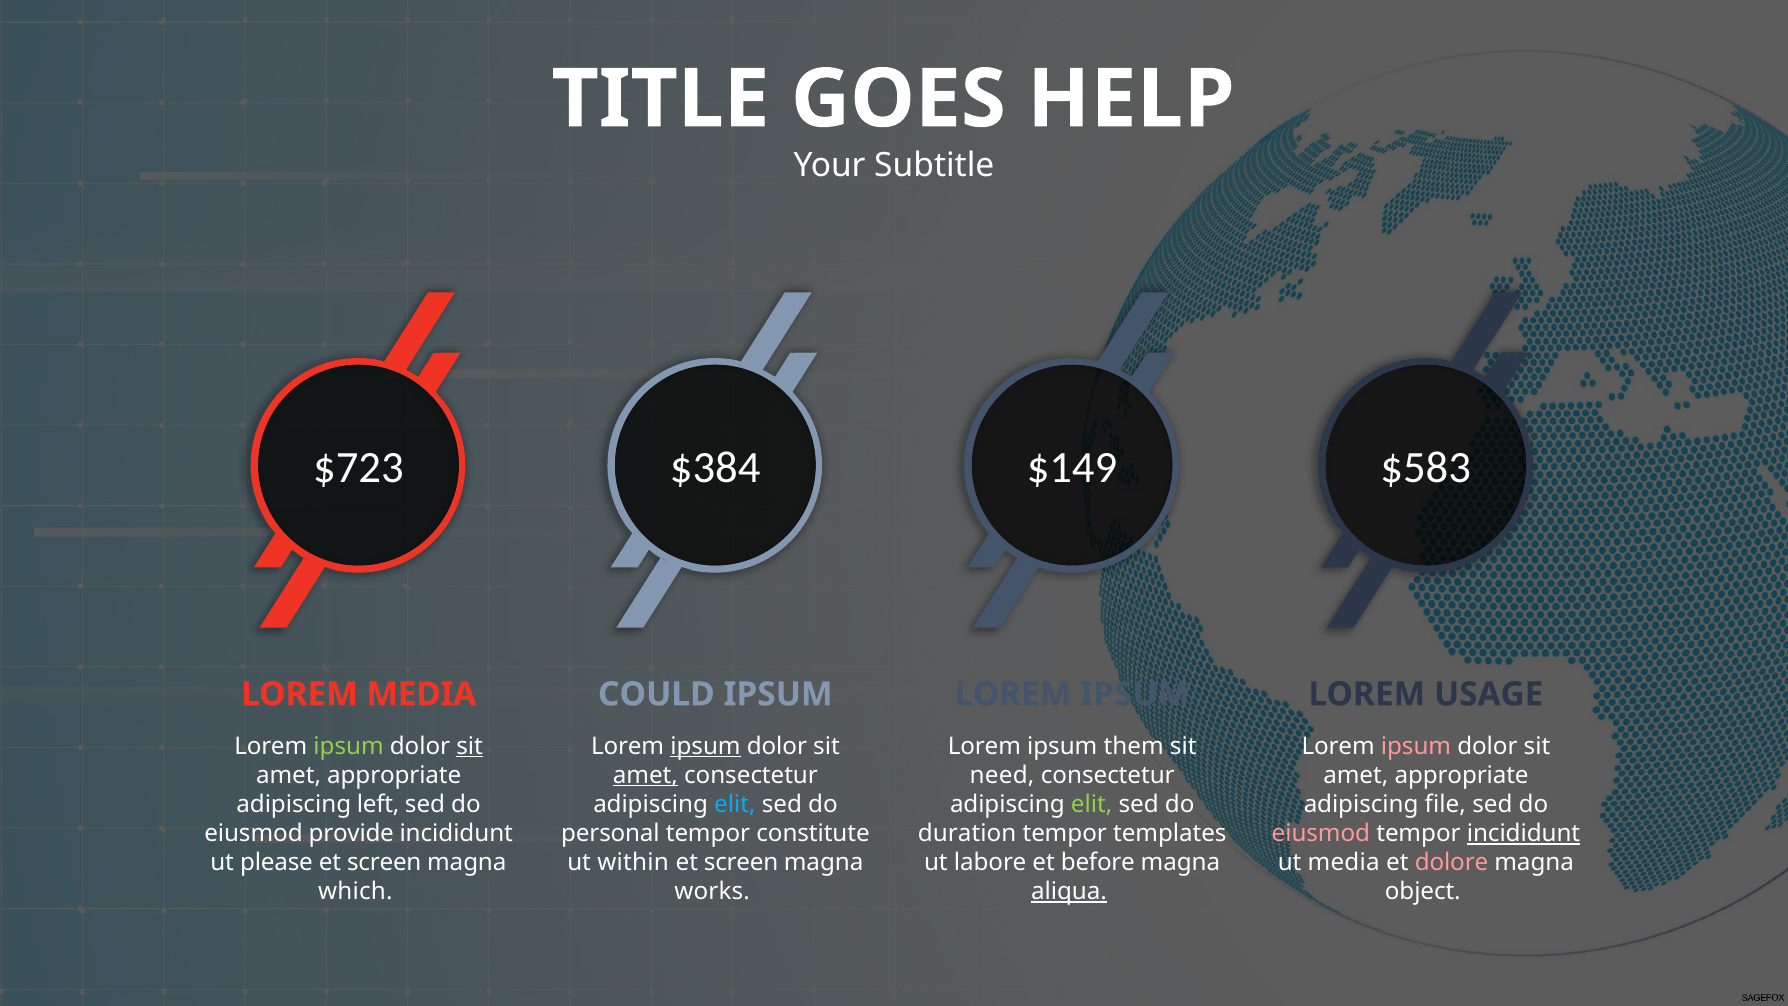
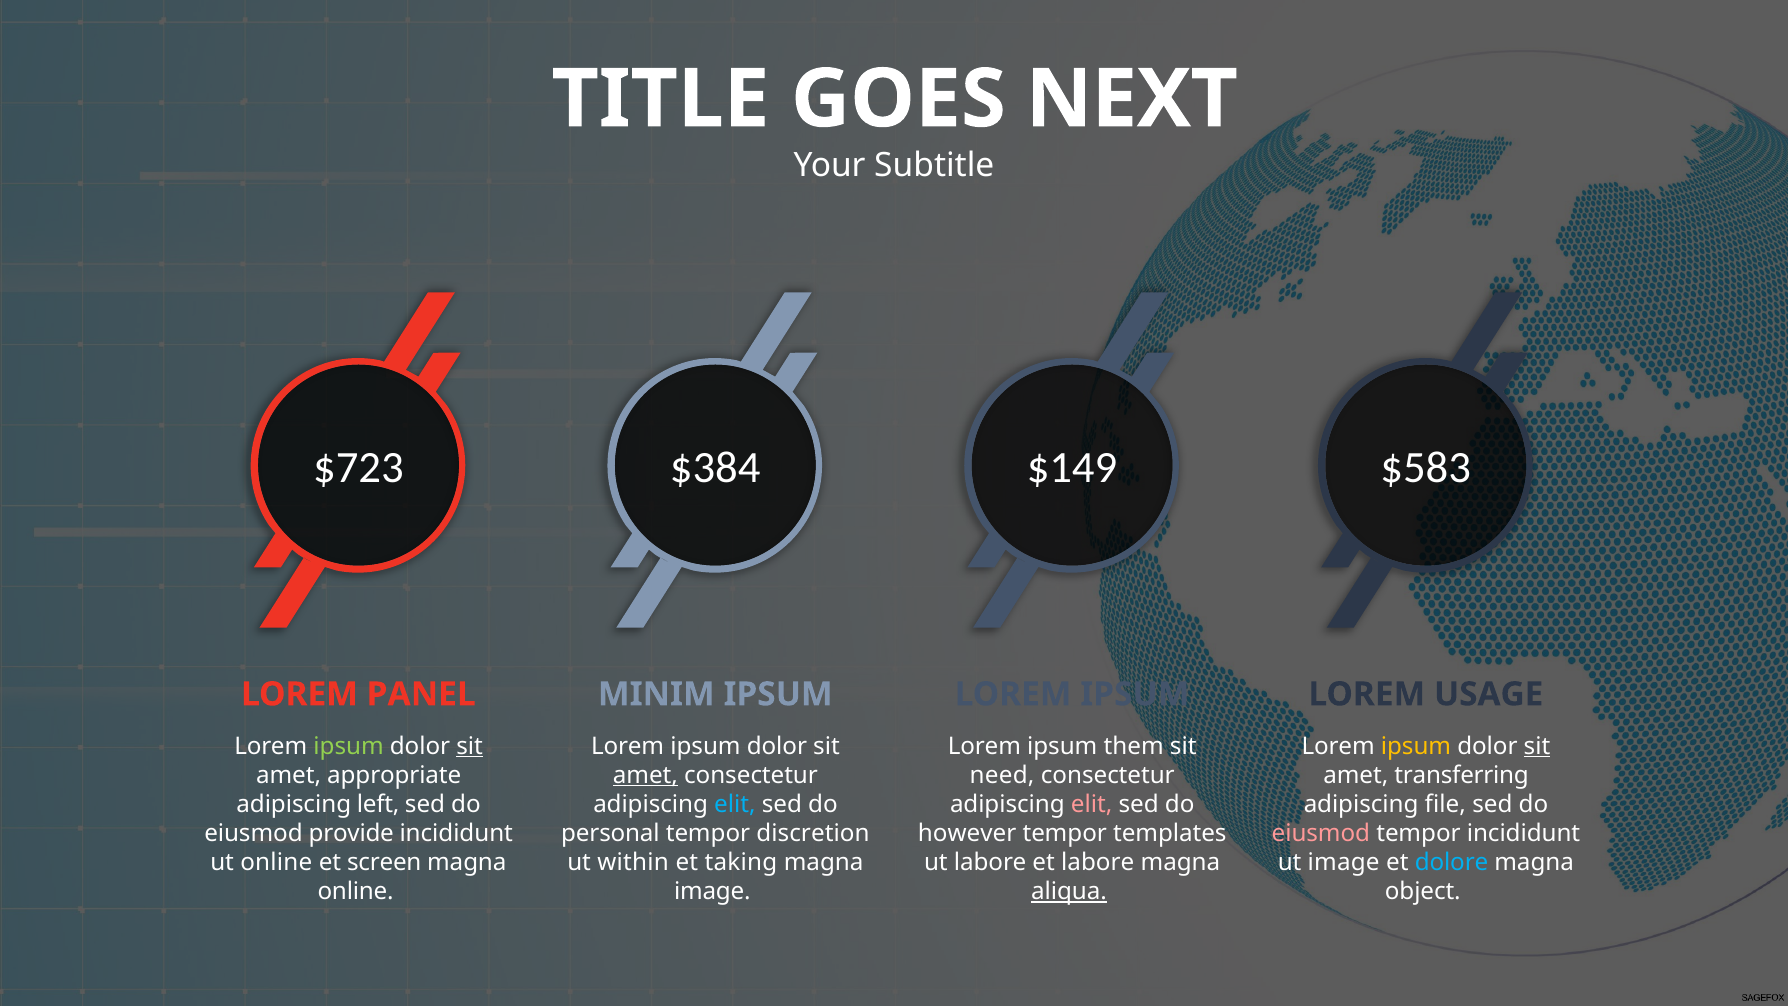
HELP: HELP -> NEXT (1132, 99)
LOREM MEDIA: MEDIA -> PANEL (421, 694)
COULD: COULD -> MINIM (656, 694)
ipsum underline: present -> none (705, 746)
ipsum colour: pink -> yellow (1416, 746)
sit underline: none -> present (1537, 746)
appropriate: appropriate -> transferring (1462, 775)
elit colour: light green -> pink (1092, 804)
constitute: constitute -> discretion (813, 833)
duration: duration -> however (967, 833)
incididunt underline: present -> none (1524, 833)
ut please: please -> online (276, 862)
screen: screen -> taking (741, 862)
et before: before -> labore (1098, 862)
ut media: media -> image (1344, 862)
dolore colour: pink -> light blue (1452, 862)
which: which -> online (356, 891)
works: works -> image (712, 891)
